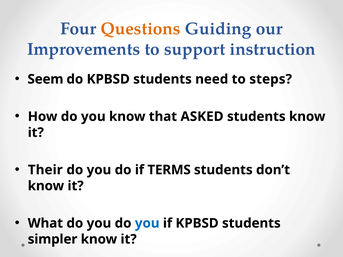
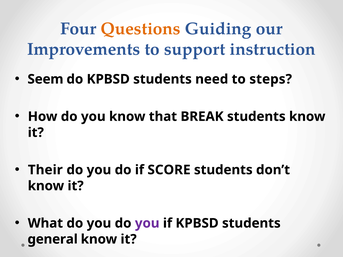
ASKED: ASKED -> BREAK (202, 117)
TERMS: TERMS -> SCORE (169, 170)
you colour: blue -> purple (147, 223)
simpler: simpler -> general (53, 239)
